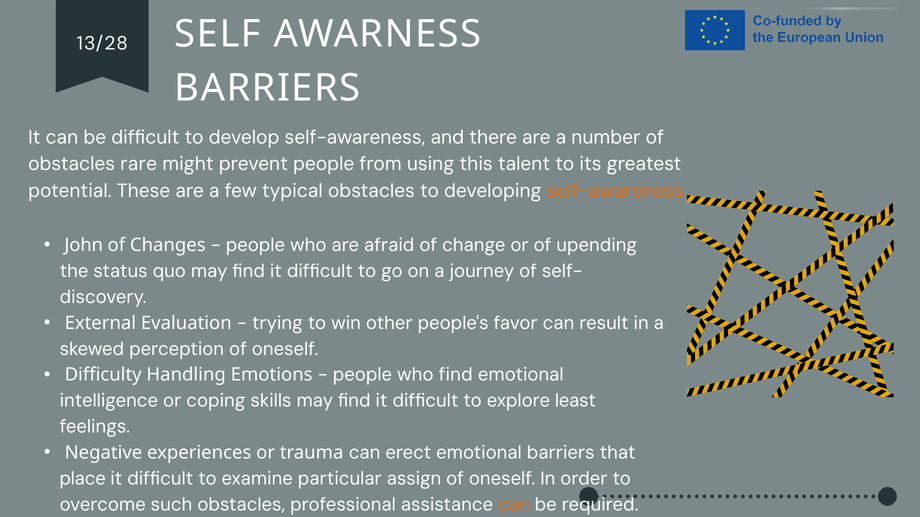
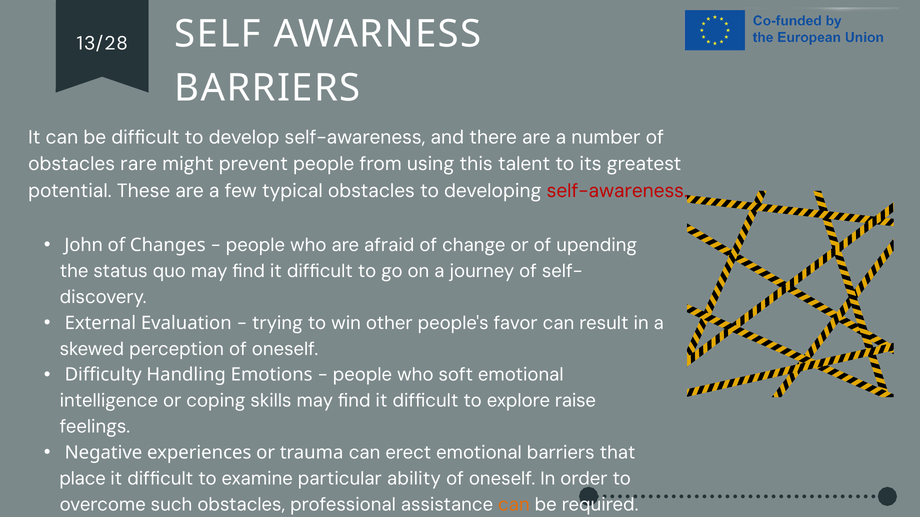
self-awareness colour: orange -> red (617, 191)
who find: find -> soft (456, 375)
least: least -> raise (575, 401)
assign: assign -> ability (414, 479)
